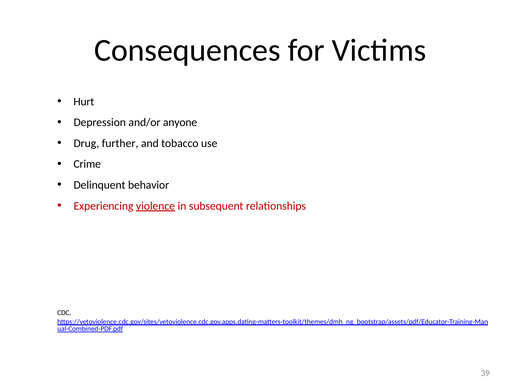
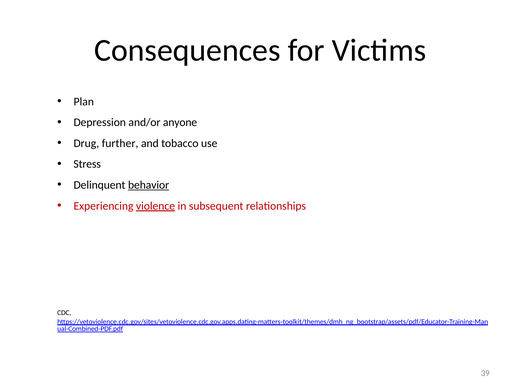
Hurt: Hurt -> Plan (84, 102)
Crime: Crime -> Stress (87, 164)
behavior underline: none -> present (149, 185)
